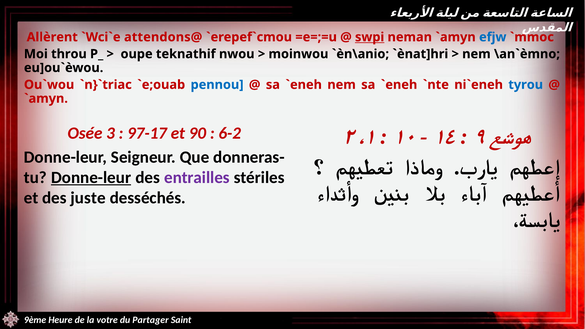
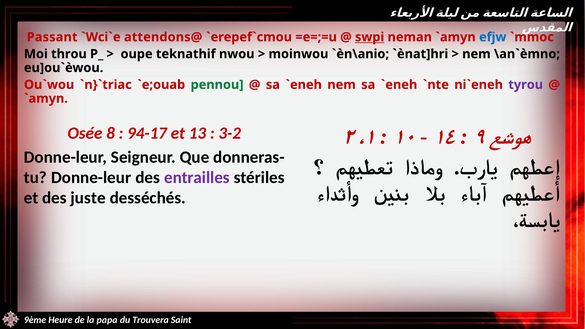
Allèrent: Allèrent -> Passant (52, 37)
pennou colour: blue -> green (217, 85)
tyrou colour: blue -> purple (526, 85)
3: 3 -> 8 (111, 133)
97-17: 97-17 -> 94-17 (147, 133)
90: 90 -> 13 (197, 133)
6-2: 6-2 -> 3-2 (230, 133)
Donne-leur underline: present -> none (91, 178)
votre: votre -> papa (107, 320)
Partager: Partager -> Trouvera (151, 320)
